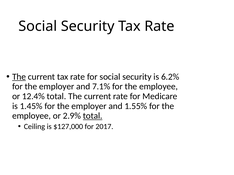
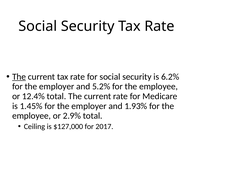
7.1%: 7.1% -> 5.2% (101, 87)
1.55%: 1.55% -> 1.93% (136, 106)
total underline: present -> none (93, 116)
